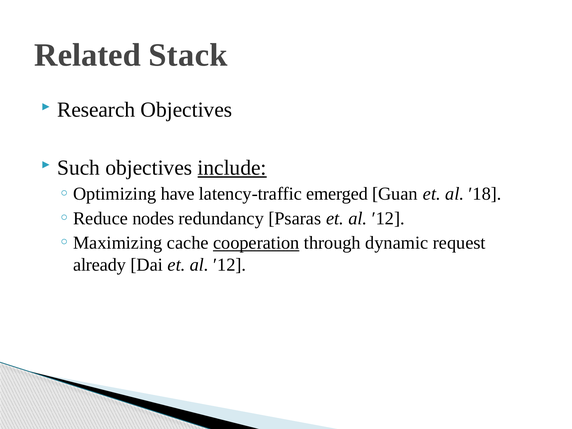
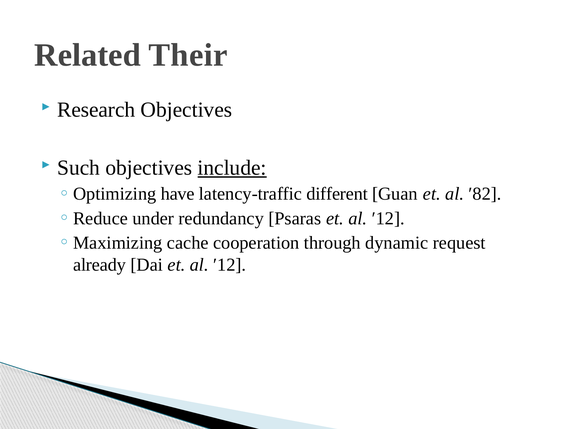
Stack: Stack -> Their (188, 55)
emerged: emerged -> different (337, 194)
′18: ′18 -> ′82 (485, 194)
nodes: nodes -> under (153, 218)
cooperation underline: present -> none (256, 243)
